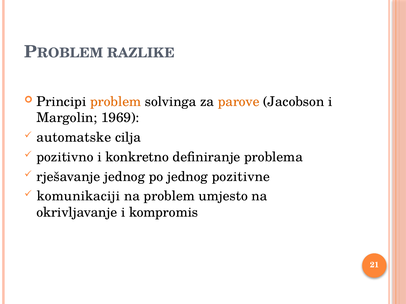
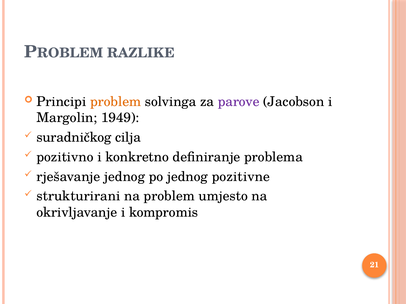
parove colour: orange -> purple (239, 102)
1969: 1969 -> 1949 (120, 118)
automatske: automatske -> suradničkog (74, 138)
komunikaciji: komunikaciji -> strukturirani (78, 197)
